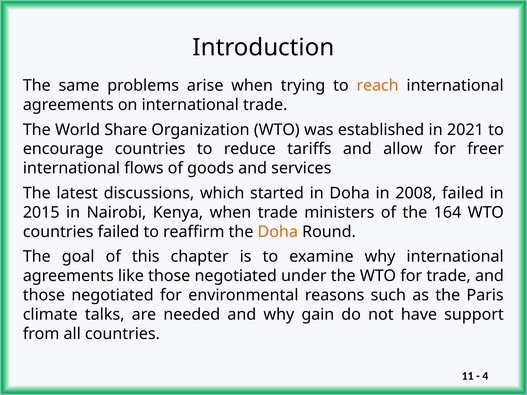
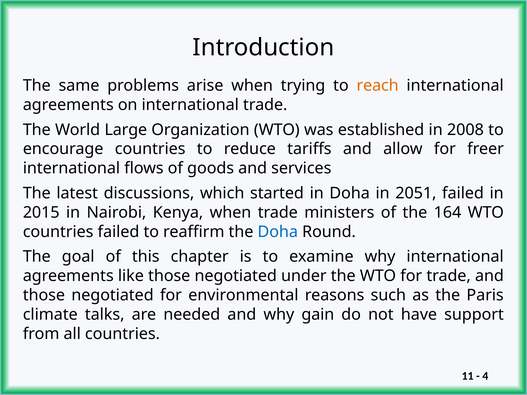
Share: Share -> Large (126, 130)
2021: 2021 -> 2008 (465, 130)
2008: 2008 -> 2051 (416, 193)
Doha colour: orange -> blue (278, 232)
